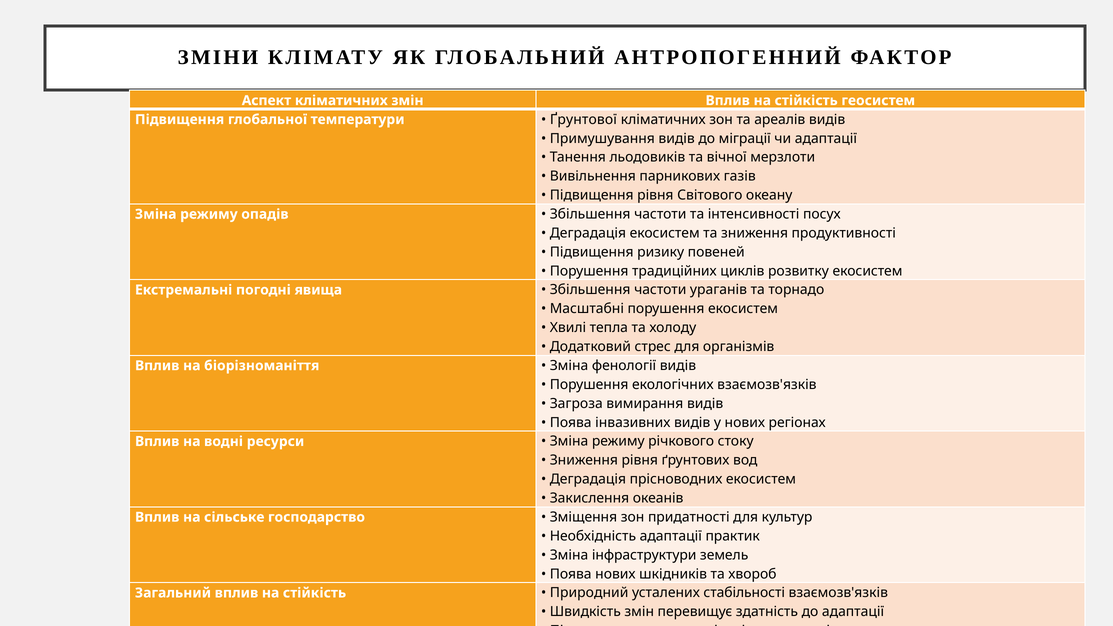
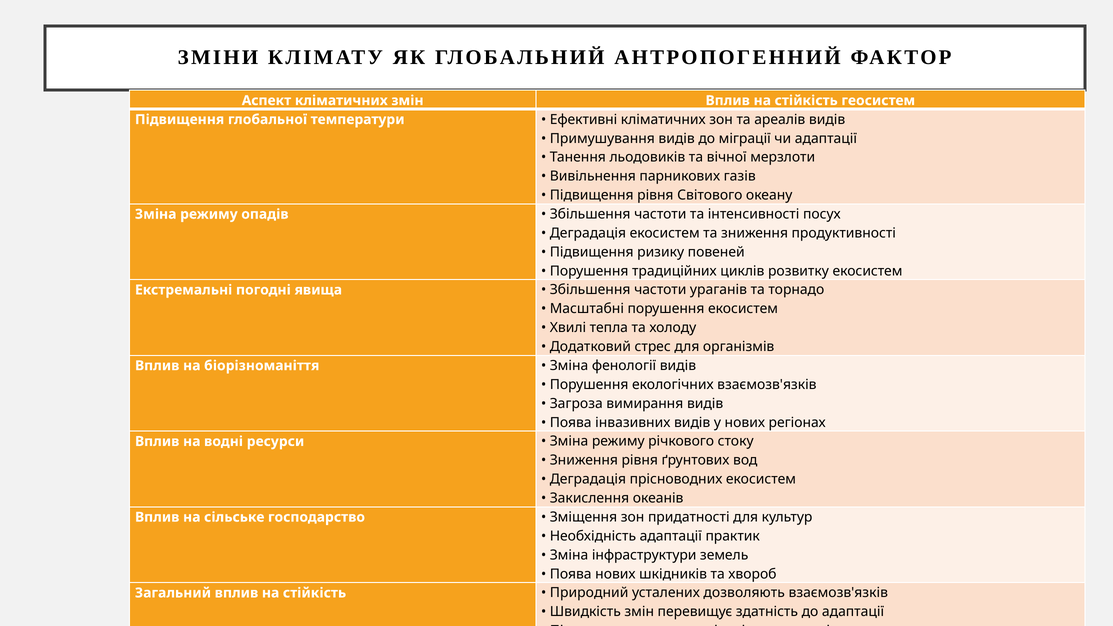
Ґрунтової: Ґрунтової -> Ефективні (584, 120)
стабільності: стабільності -> дозволяють (744, 593)
